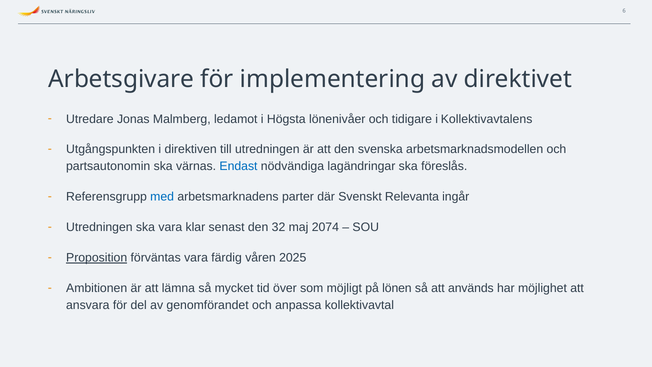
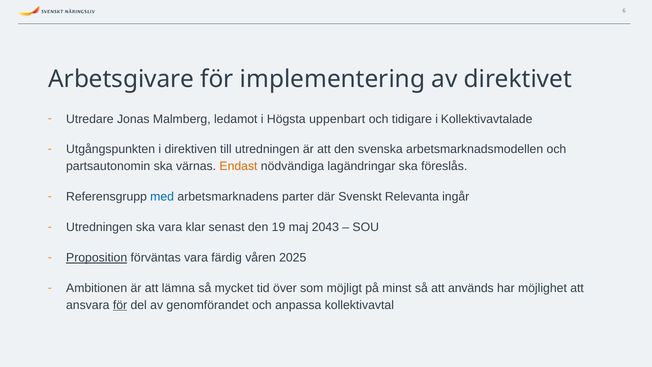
lönenivåer: lönenivåer -> uppenbart (337, 119)
Kollektivavtalens: Kollektivavtalens -> Kollektivavtalade (487, 119)
Endast colour: blue -> orange (239, 166)
32: 32 -> 19 (279, 227)
2074: 2074 -> 2043 (325, 227)
lönen: lönen -> minst (397, 288)
för underline: none -> present (120, 305)
